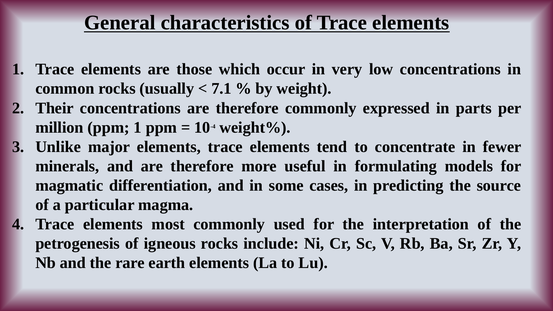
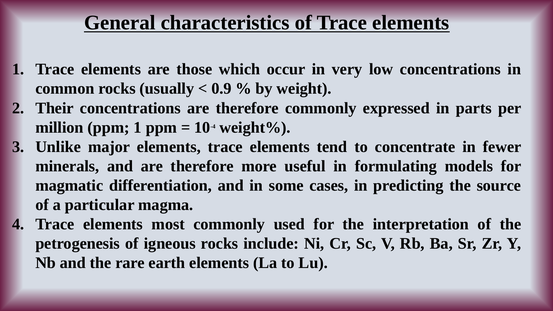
7.1: 7.1 -> 0.9 (221, 89)
